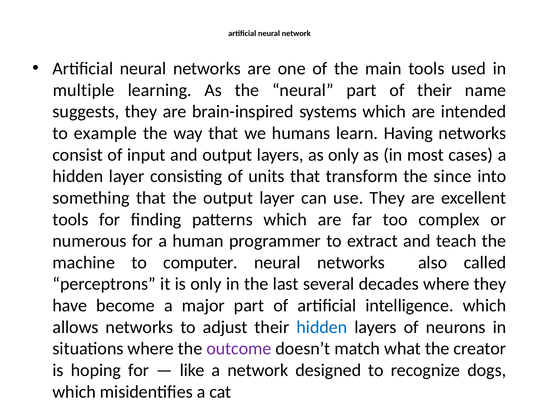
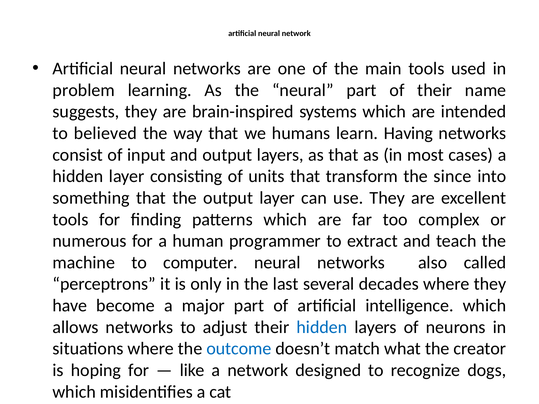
multiple: multiple -> problem (84, 90)
example: example -> believed (105, 133)
as only: only -> that (344, 155)
outcome colour: purple -> blue (239, 349)
